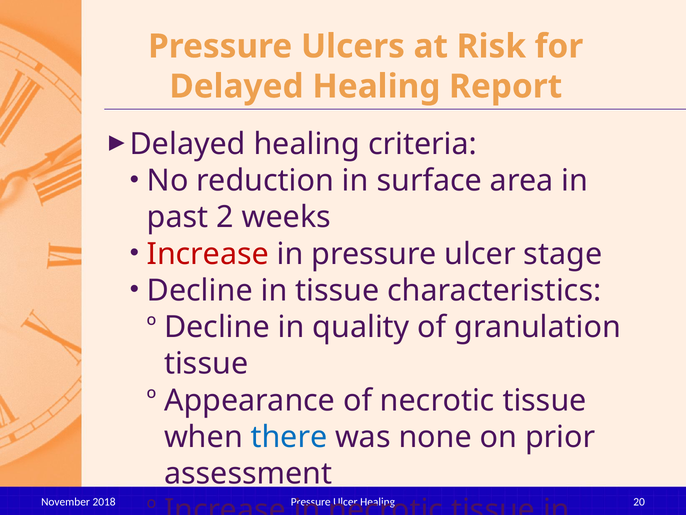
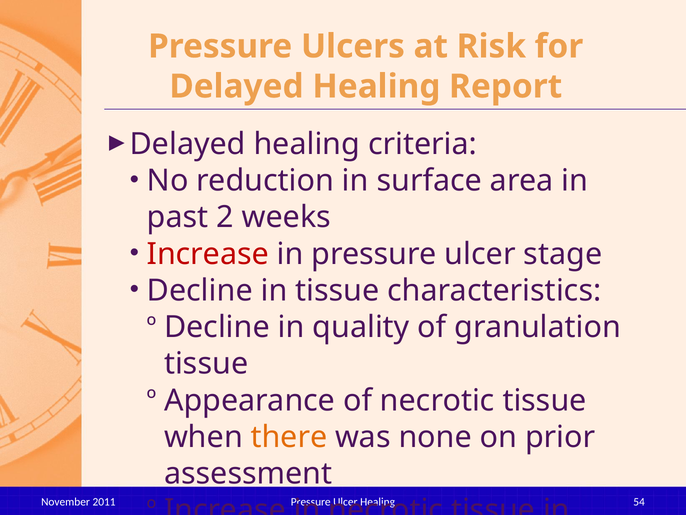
there colour: blue -> orange (289, 437)
20: 20 -> 54 (639, 501)
2018: 2018 -> 2011 (104, 502)
